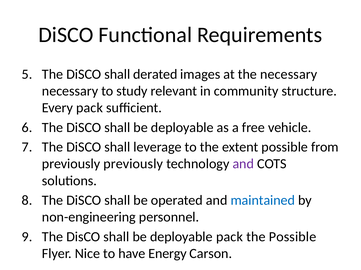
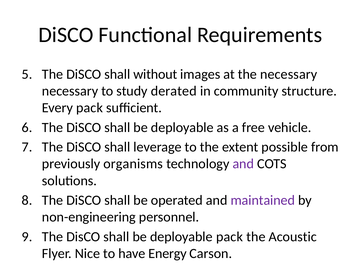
derated: derated -> without (155, 74)
relevant: relevant -> derated (174, 91)
previously previously: previously -> organisms (133, 164)
maintained colour: blue -> purple (263, 201)
the Possible: Possible -> Acoustic (293, 237)
